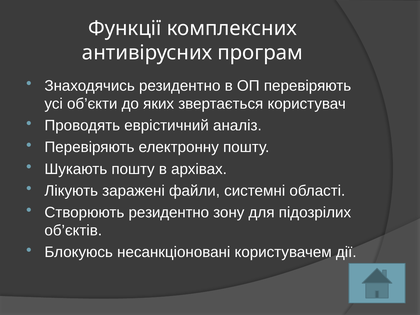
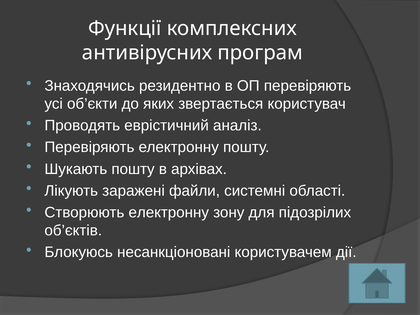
Створюють резидентно: резидентно -> електронну (169, 212)
